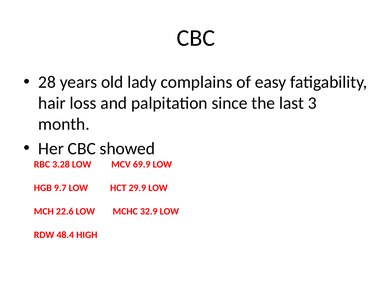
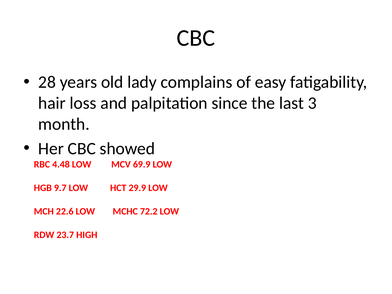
3.28: 3.28 -> 4.48 (61, 164)
32.9: 32.9 -> 72.2 (149, 211)
48.4: 48.4 -> 23.7 (65, 235)
